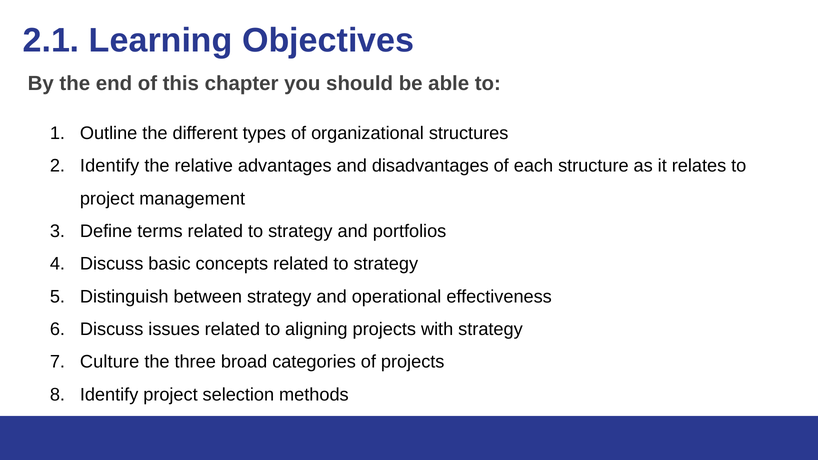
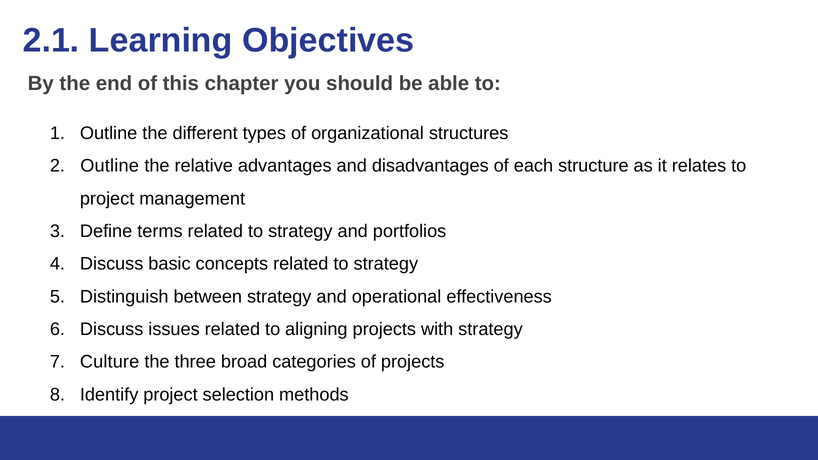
Identify: Identify -> Outline (110, 166)
